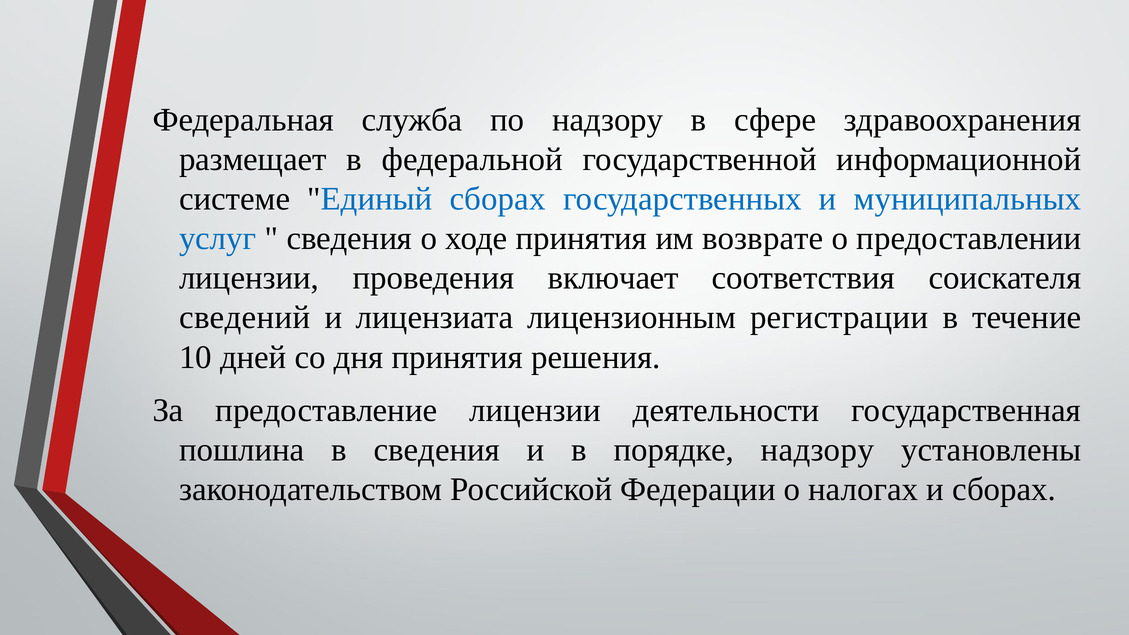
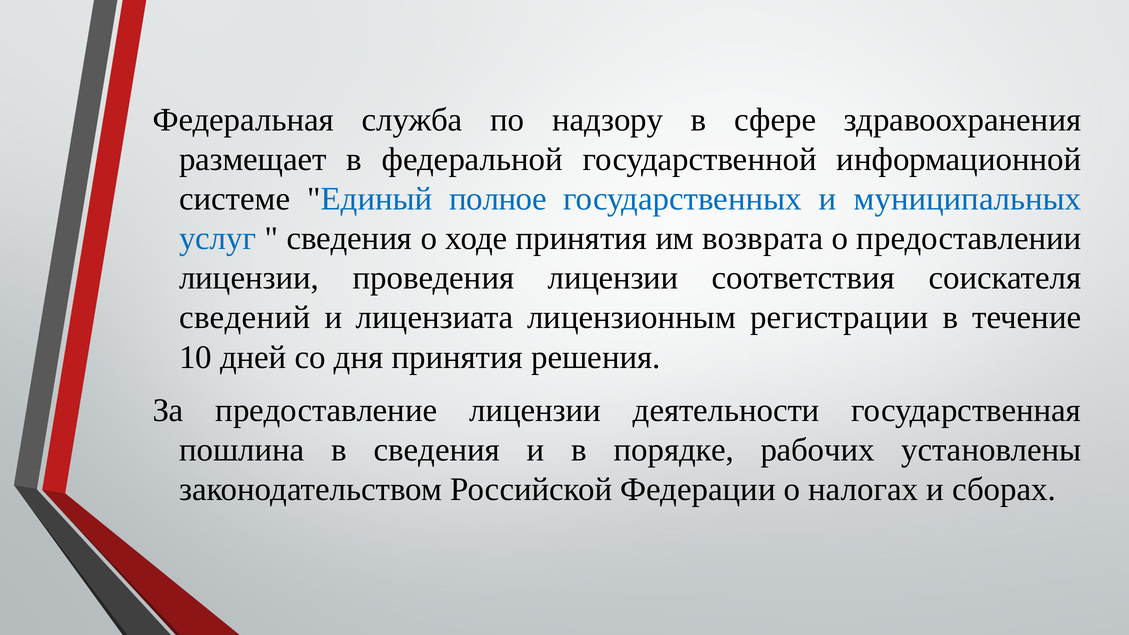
Единый сборах: сборах -> полное (498, 199)
возврате: возврате -> возврата (763, 239)
проведения включает: включает -> лицензии (613, 278)
порядке надзору: надзору -> рабочих (818, 450)
